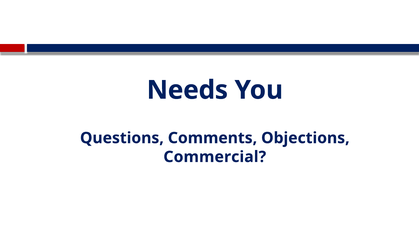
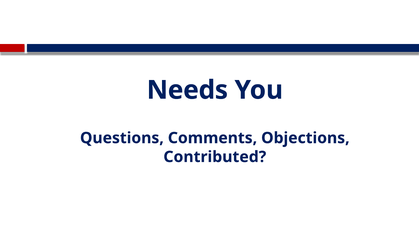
Commercial: Commercial -> Contributed (215, 157)
